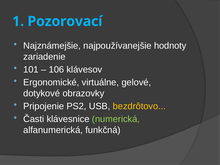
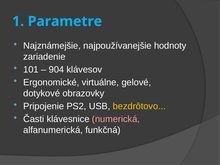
Pozorovací: Pozorovací -> Parametre (65, 21)
106: 106 -> 904 (56, 70)
numerická colour: light green -> pink (116, 119)
